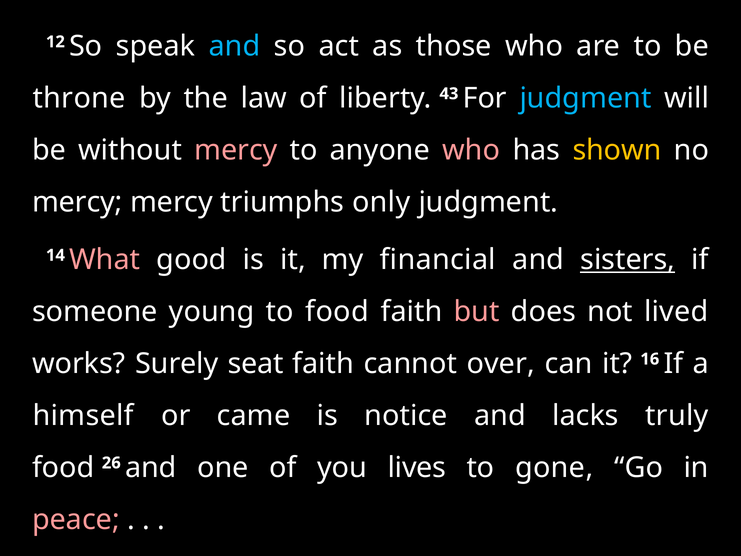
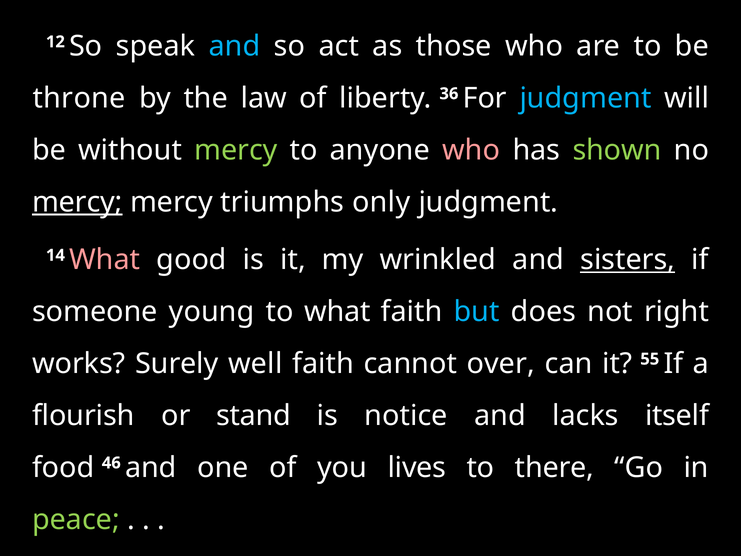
43: 43 -> 36 (449, 94)
mercy colour: pink -> light green (236, 150)
shown colour: yellow -> light green (617, 150)
mercy underline: none -> present (77, 202)
financial: financial -> wrinkled (438, 260)
to food: food -> what (337, 312)
but colour: pink -> light blue (477, 312)
lived: lived -> right (677, 312)
seat: seat -> well (255, 364)
16: 16 -> 55 (650, 359)
himself: himself -> flourish (83, 415)
came: came -> stand (254, 415)
truly: truly -> itself (677, 415)
26: 26 -> 46 (111, 463)
gone: gone -> there (554, 467)
peace colour: pink -> light green (76, 519)
